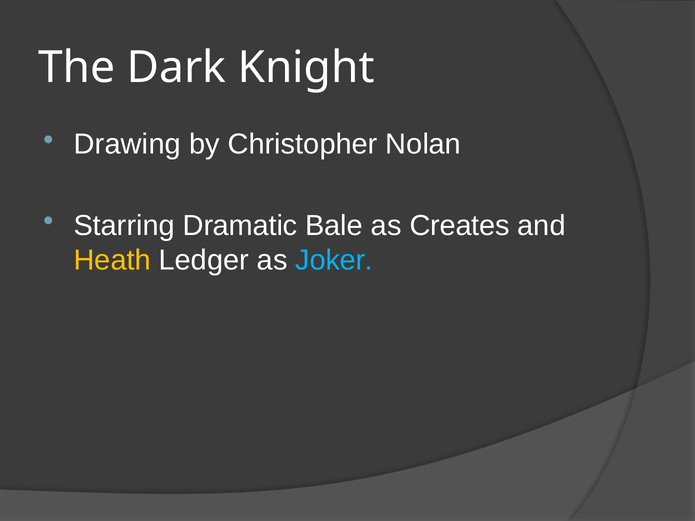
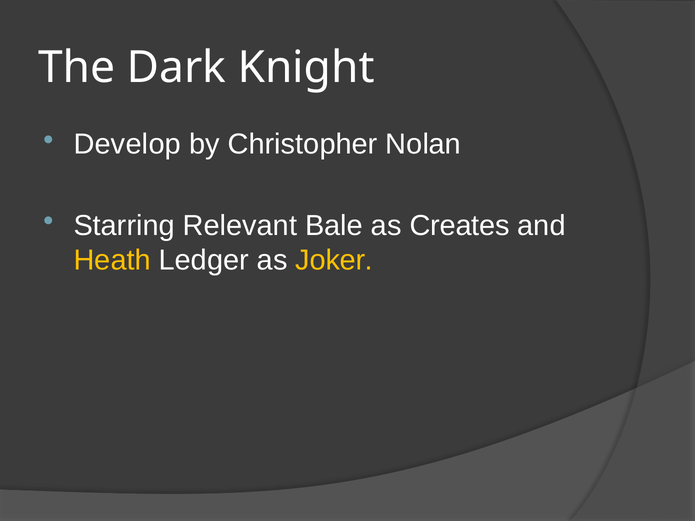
Drawing: Drawing -> Develop (127, 144)
Dramatic: Dramatic -> Relevant (240, 226)
Joker colour: light blue -> yellow (334, 260)
